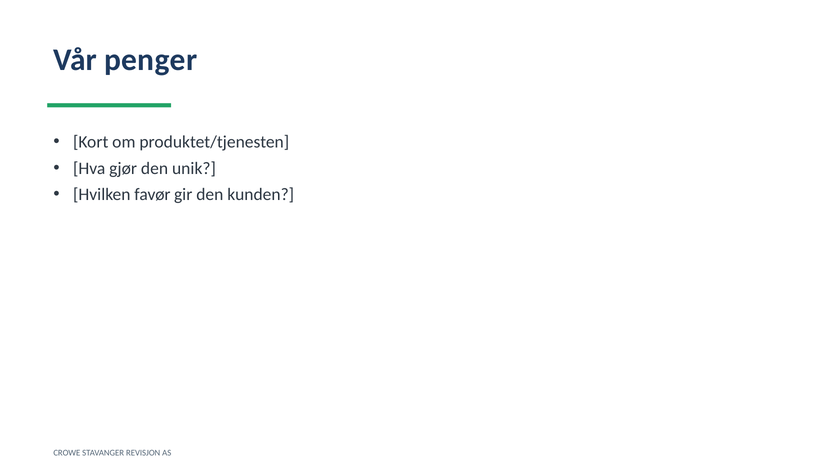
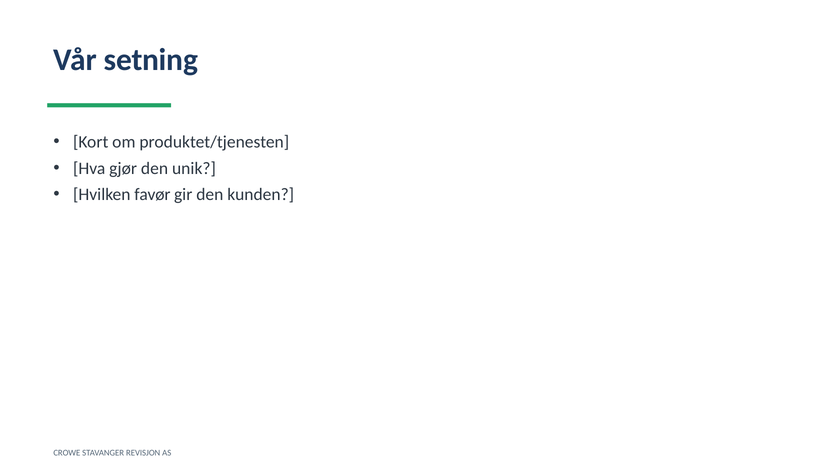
penger: penger -> setning (151, 60)
